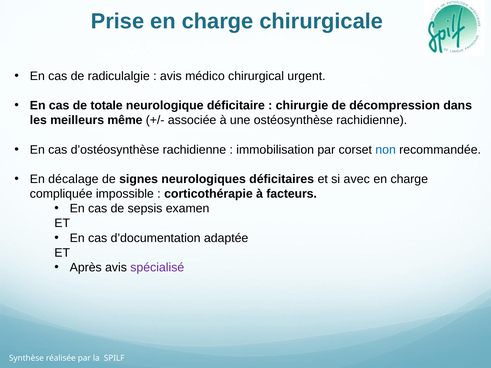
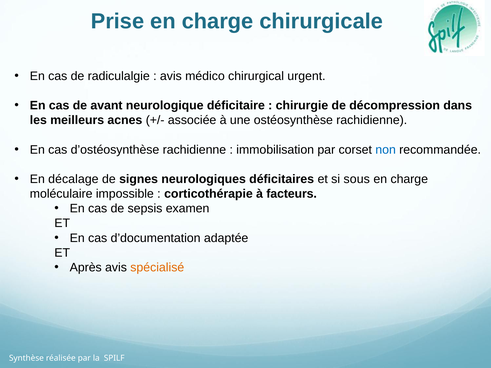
totale: totale -> avant (106, 106)
même: même -> acnes (125, 120)
avec: avec -> sous (357, 179)
compliquée: compliquée -> moléculaire (61, 194)
spécialisé colour: purple -> orange (157, 268)
